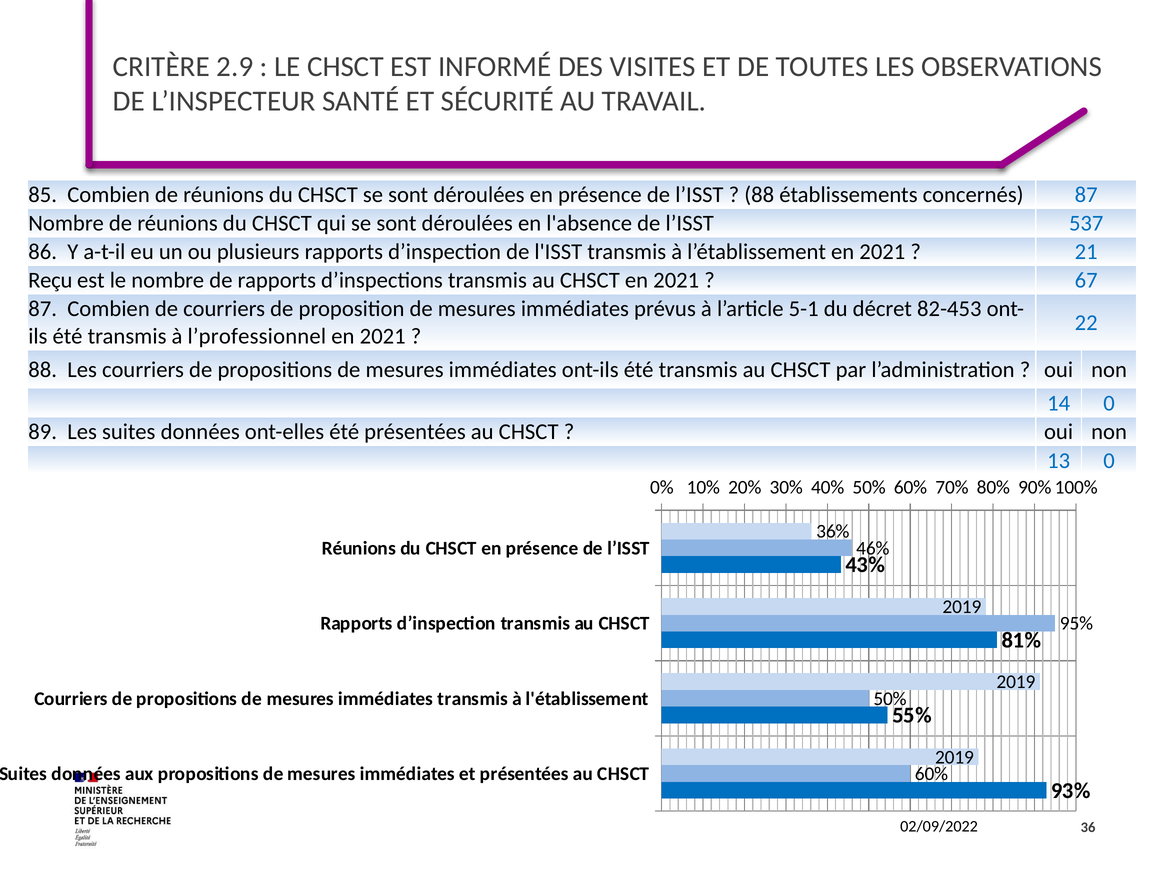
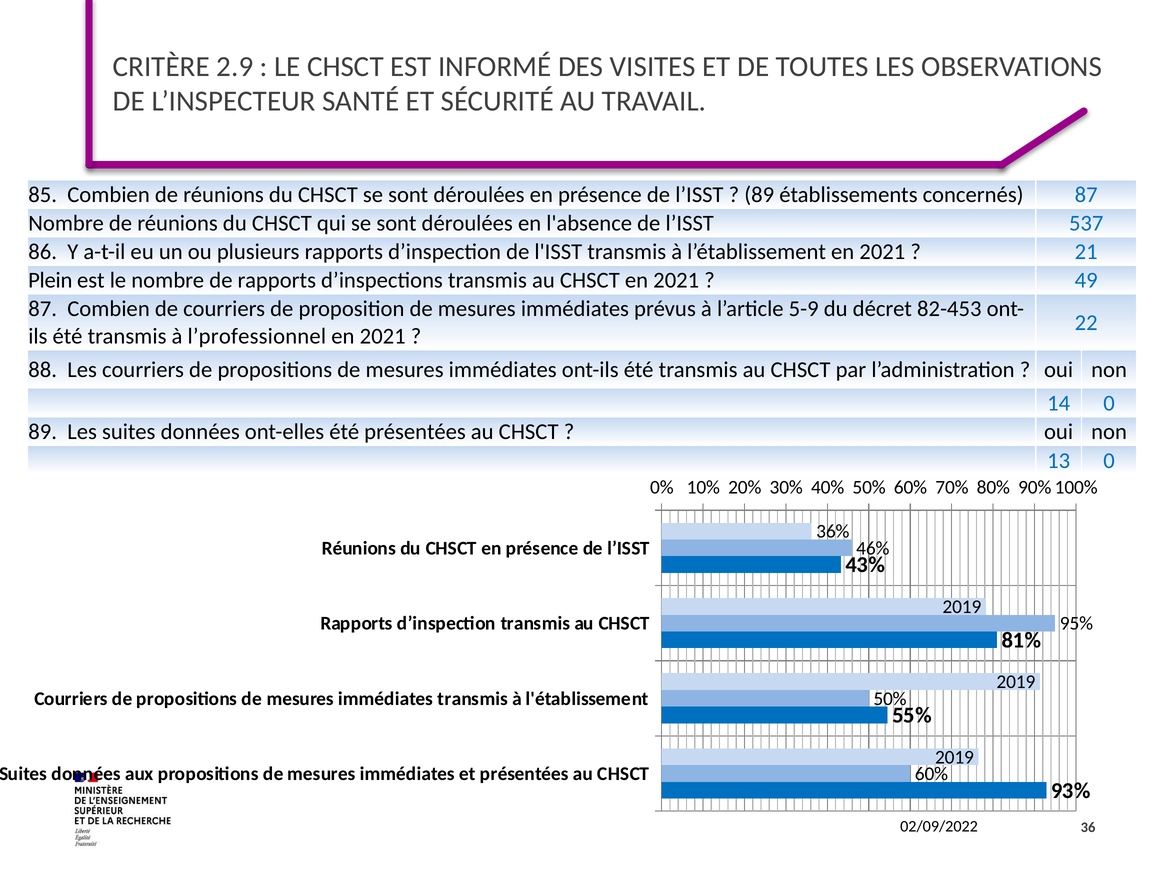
88: 88 -> 89 (759, 195)
Reçu: Reçu -> Plein (50, 280)
67: 67 -> 49 (1086, 280)
5-1: 5-1 -> 5-9 (804, 309)
